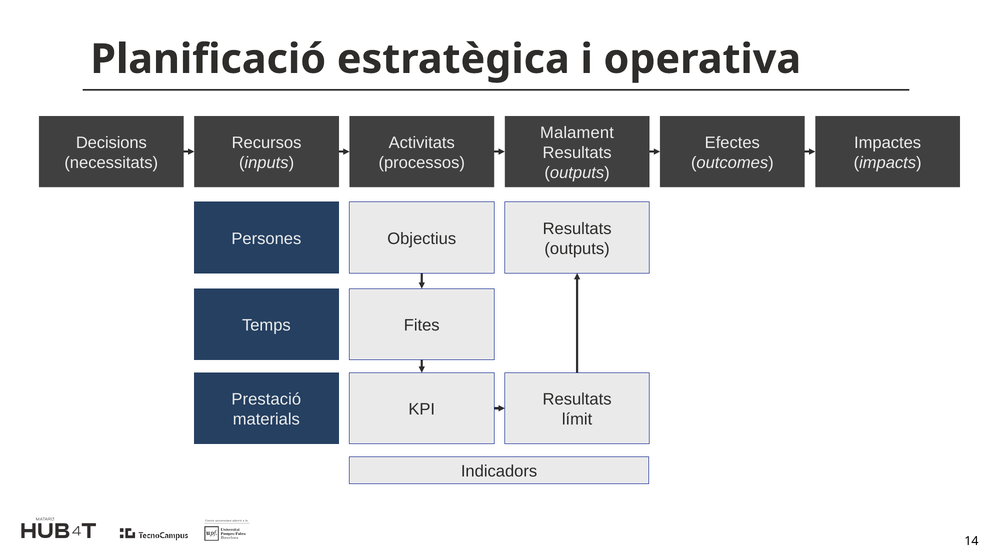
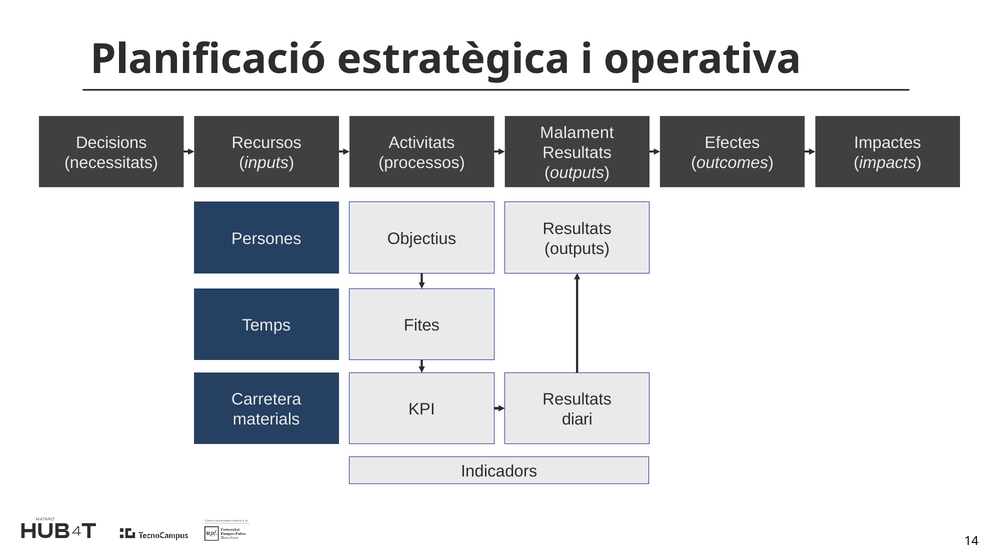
Prestació: Prestació -> Carretera (266, 399)
límit: límit -> diari (577, 419)
